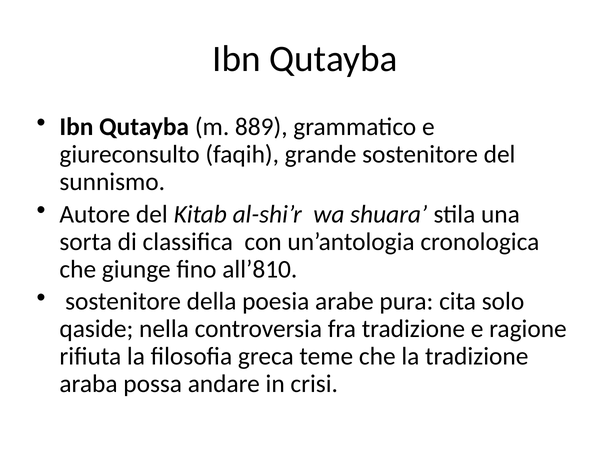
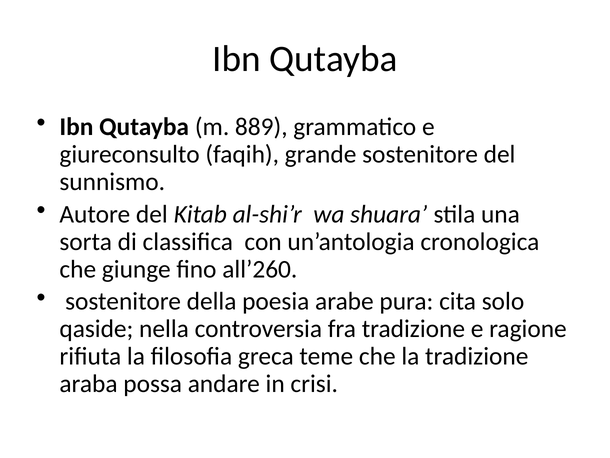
all’810: all’810 -> all’260 (260, 269)
